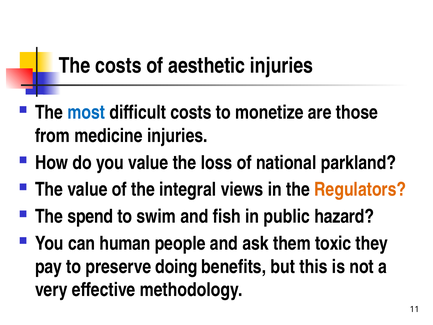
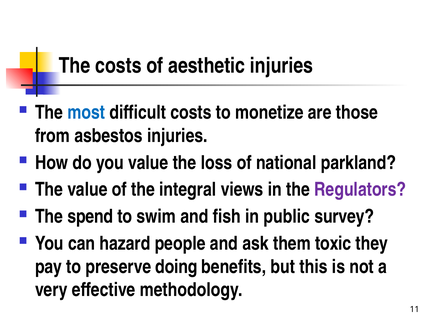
medicine: medicine -> asbestos (109, 136)
Regulators colour: orange -> purple (360, 189)
hazard: hazard -> survey (344, 216)
human: human -> hazard (125, 243)
